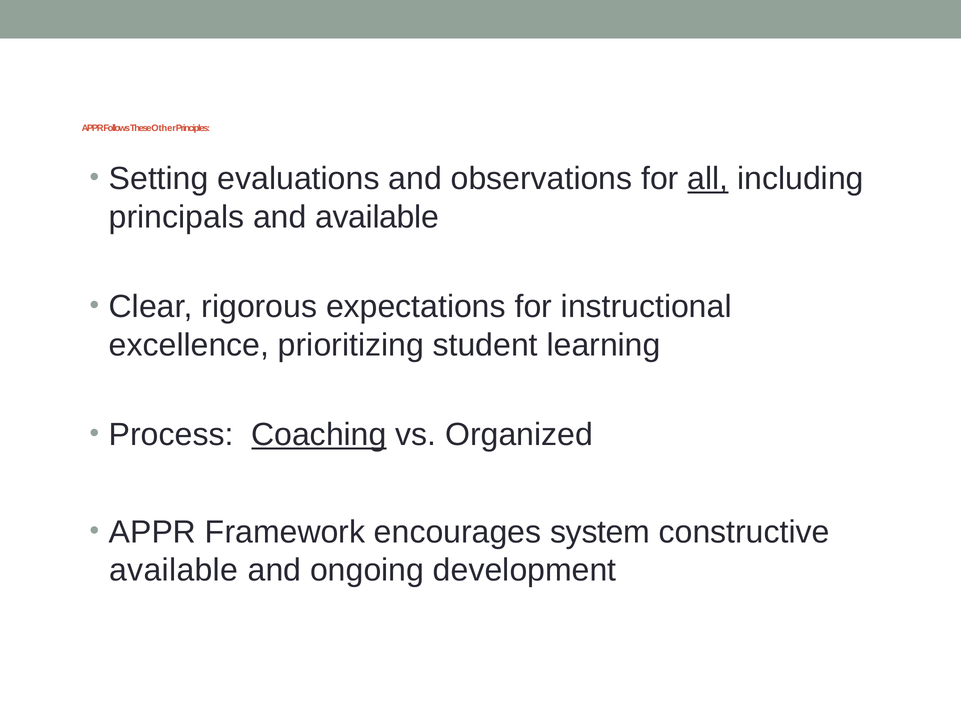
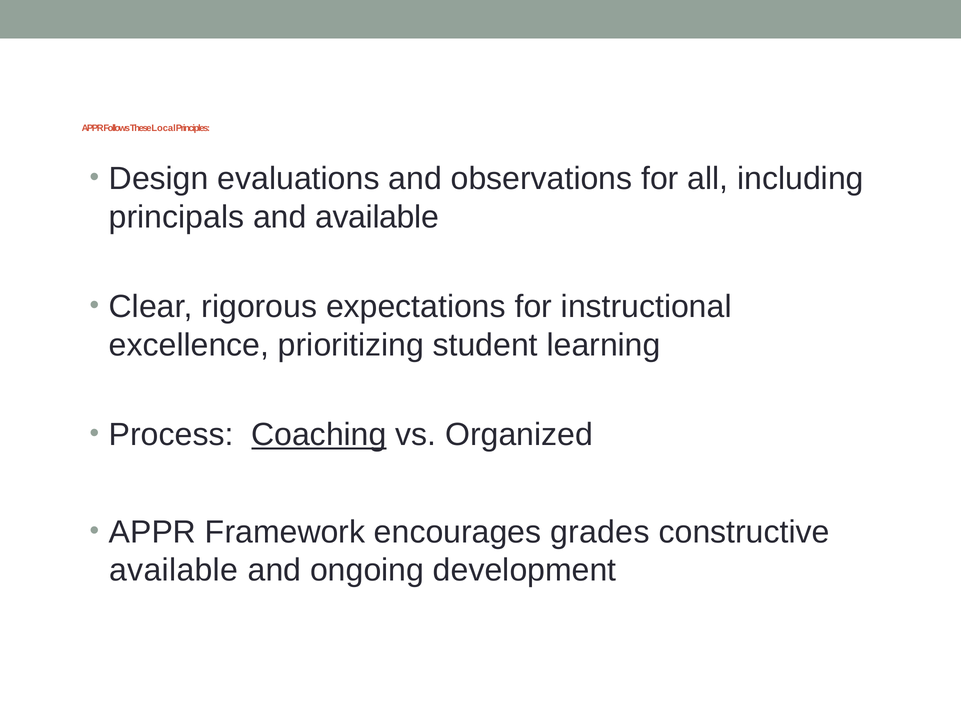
Other: Other -> Local (164, 128)
Setting: Setting -> Design (159, 178)
all underline: present -> none (708, 178)
system: system -> grades (600, 532)
